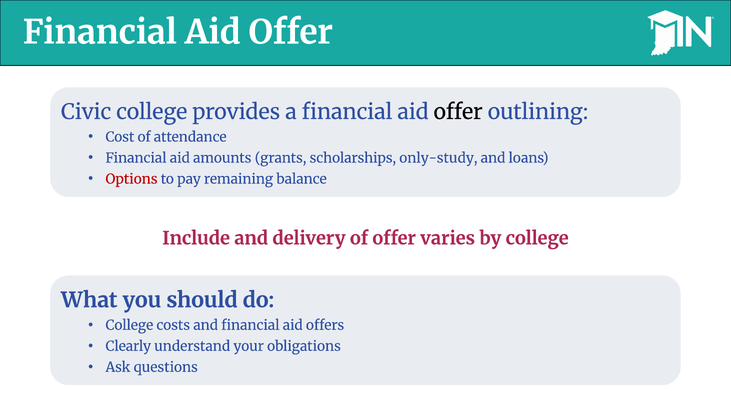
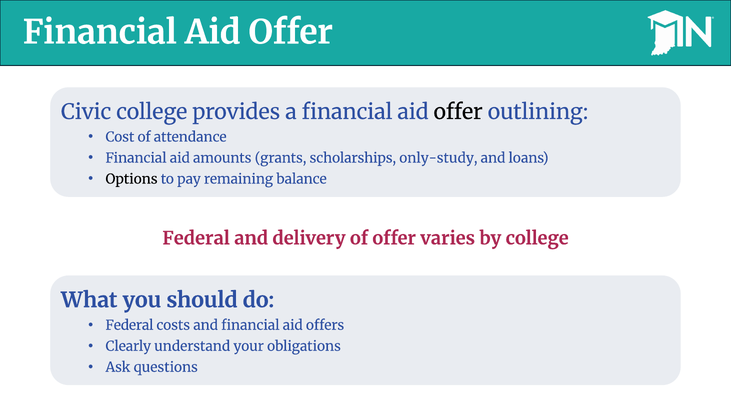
Options colour: red -> black (132, 179)
Include: Include -> Federal (196, 238)
College: College -> Federal (129, 325)
